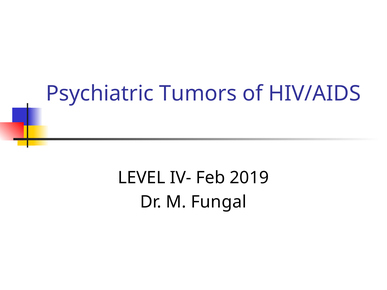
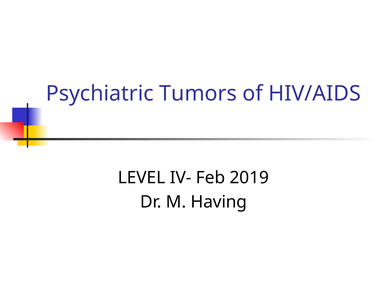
Fungal: Fungal -> Having (219, 202)
